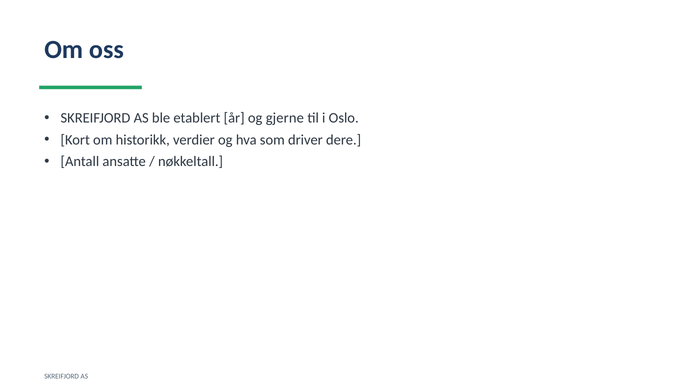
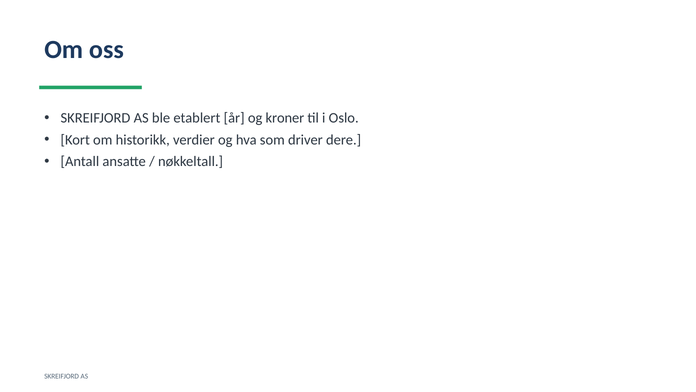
gjerne: gjerne -> kroner (285, 118)
